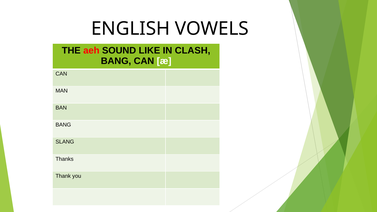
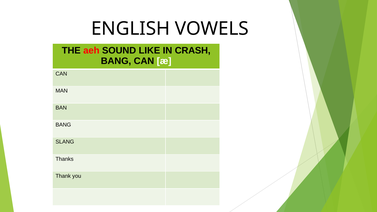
CLASH: CLASH -> CRASH (193, 51)
